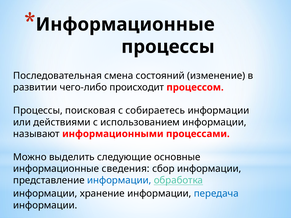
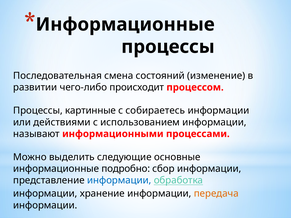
поисковая: поисковая -> картинные (90, 111)
сведения: сведения -> подробно (126, 169)
передача colour: blue -> orange (216, 194)
